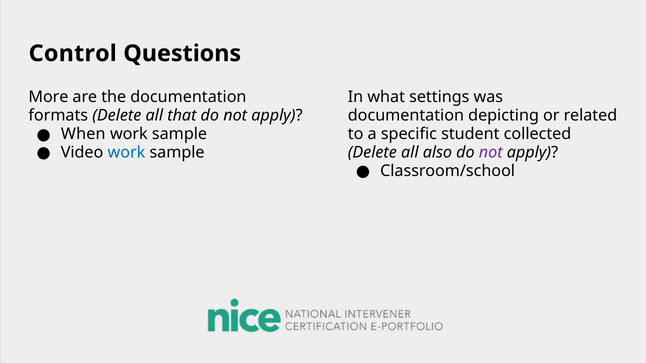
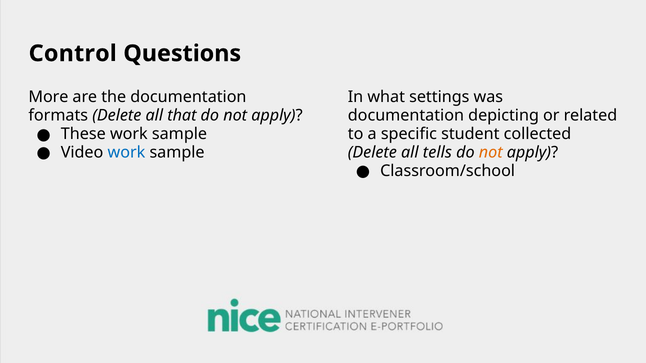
When: When -> These (83, 134)
also: also -> tells (437, 153)
not colour: purple -> orange (491, 153)
